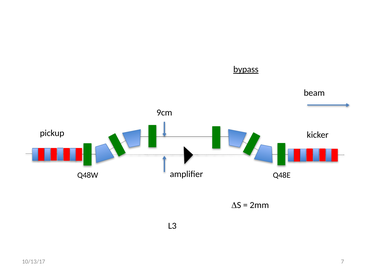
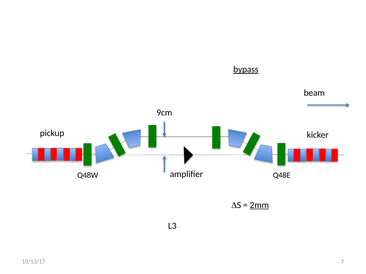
2mm underline: none -> present (259, 205)
